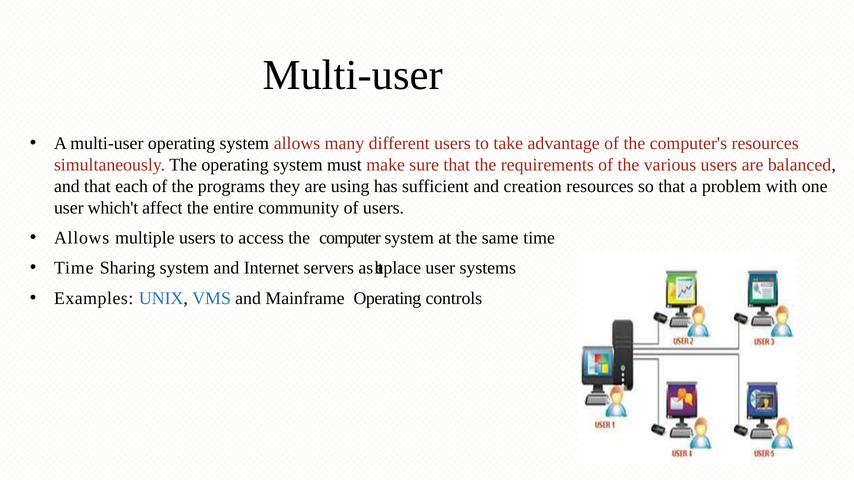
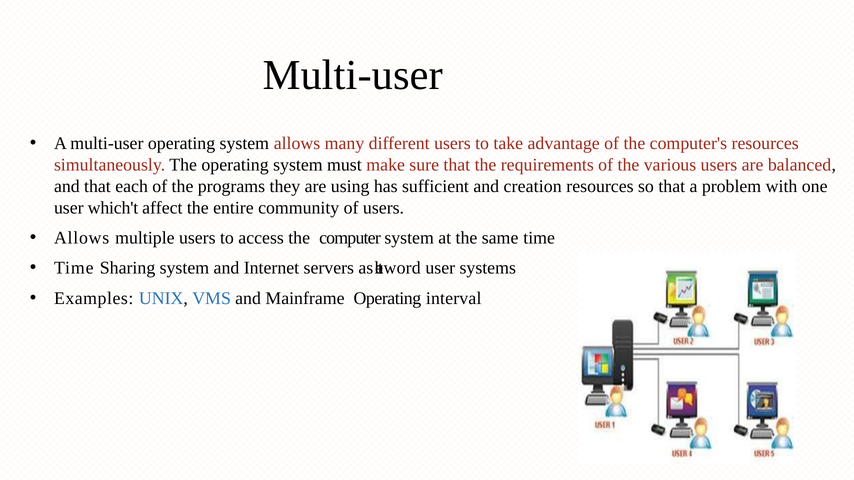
place: place -> word (402, 268)
controls: controls -> interval (454, 298)
